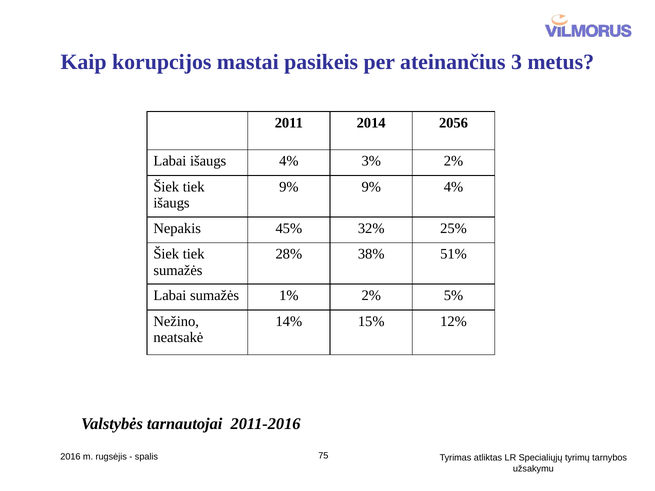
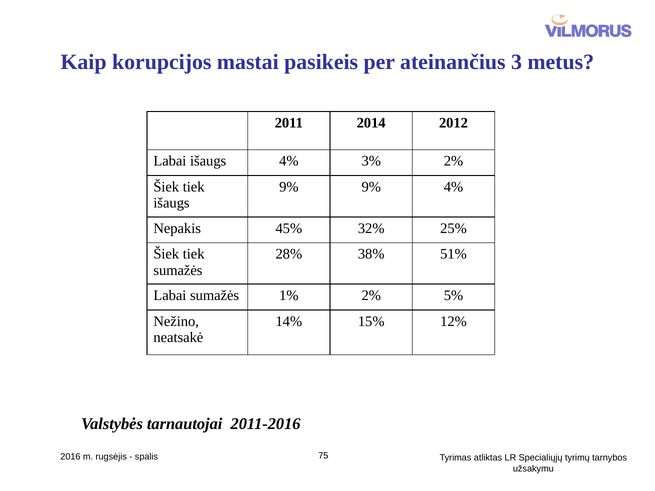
2056: 2056 -> 2012 (453, 123)
